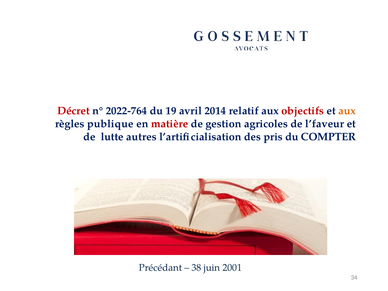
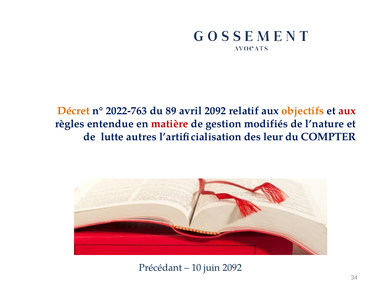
Décret colour: red -> orange (73, 111)
2022-764: 2022-764 -> 2022-763 (126, 111)
19: 19 -> 89 (171, 111)
avril 2014: 2014 -> 2092 (215, 111)
objectifs colour: red -> orange (303, 111)
aux colour: orange -> red (347, 111)
publique: publique -> entendue (110, 124)
agricoles: agricoles -> modifiés (266, 124)
l’faveur: l’faveur -> l’nature (325, 124)
pris: pris -> leur (273, 137)
38: 38 -> 10 (196, 268)
juin 2001: 2001 -> 2092 (232, 268)
